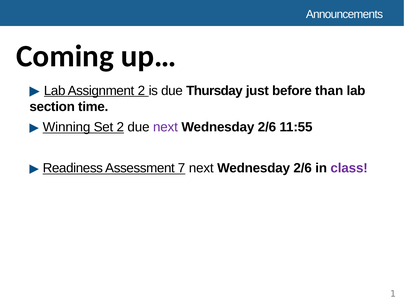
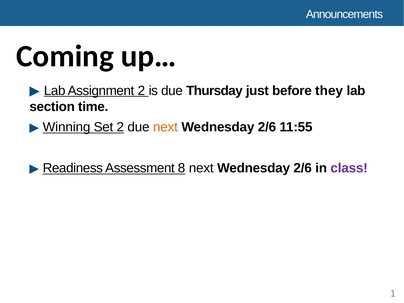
than: than -> they (329, 91)
next colour: purple -> orange (165, 127)
7: 7 -> 8 (182, 168)
